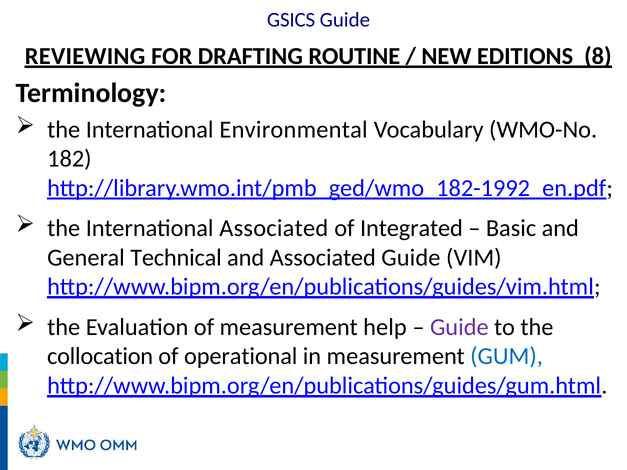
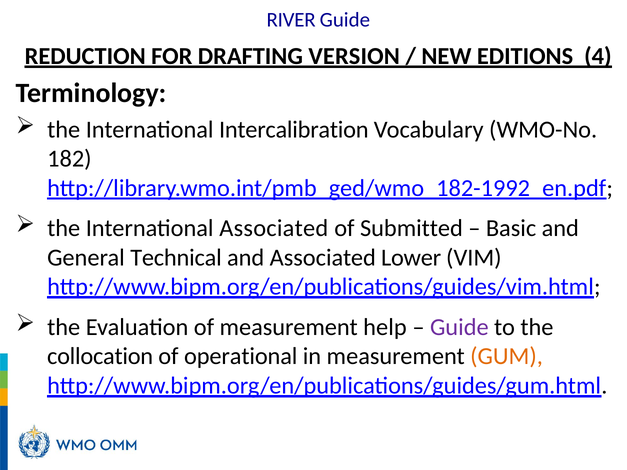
GSICS: GSICS -> RIVER (291, 20)
REVIEWING: REVIEWING -> REDUCTION (85, 56)
ROUTINE: ROUTINE -> VERSION (354, 56)
8: 8 -> 4 (598, 56)
Environmental: Environmental -> Intercalibration (294, 130)
Integrated: Integrated -> Submitted (411, 228)
Associated Guide: Guide -> Lower (411, 258)
GUM colour: blue -> orange (507, 357)
